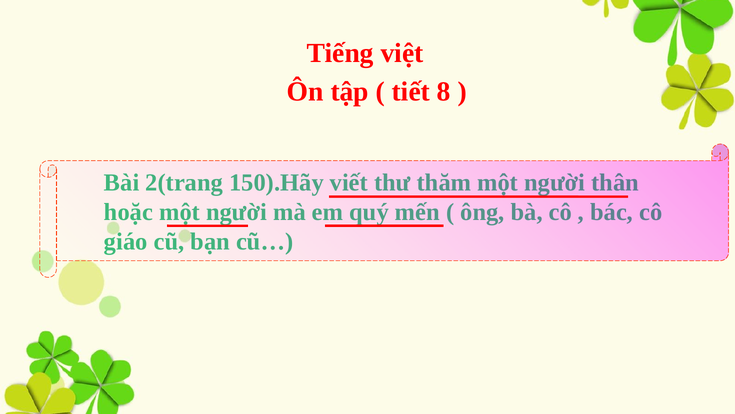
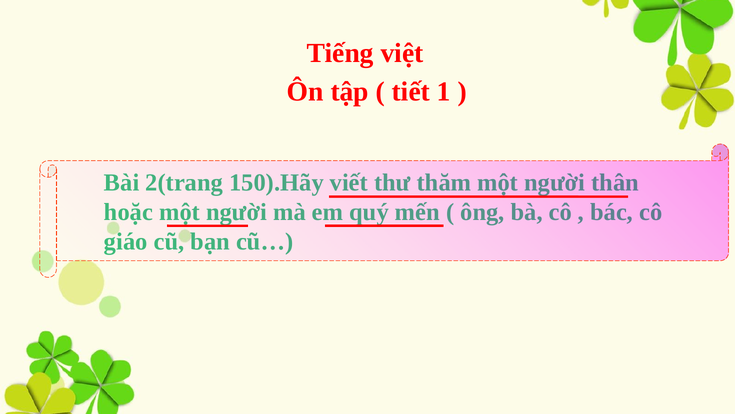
8: 8 -> 1 (444, 91)
